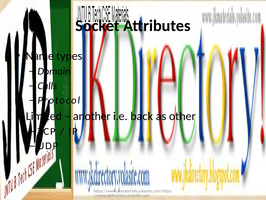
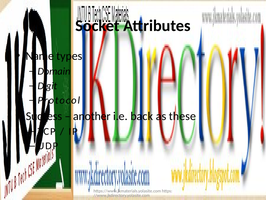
Calls: Calls -> Digit (47, 86)
Limited: Limited -> Success (44, 116)
other: other -> these (182, 116)
